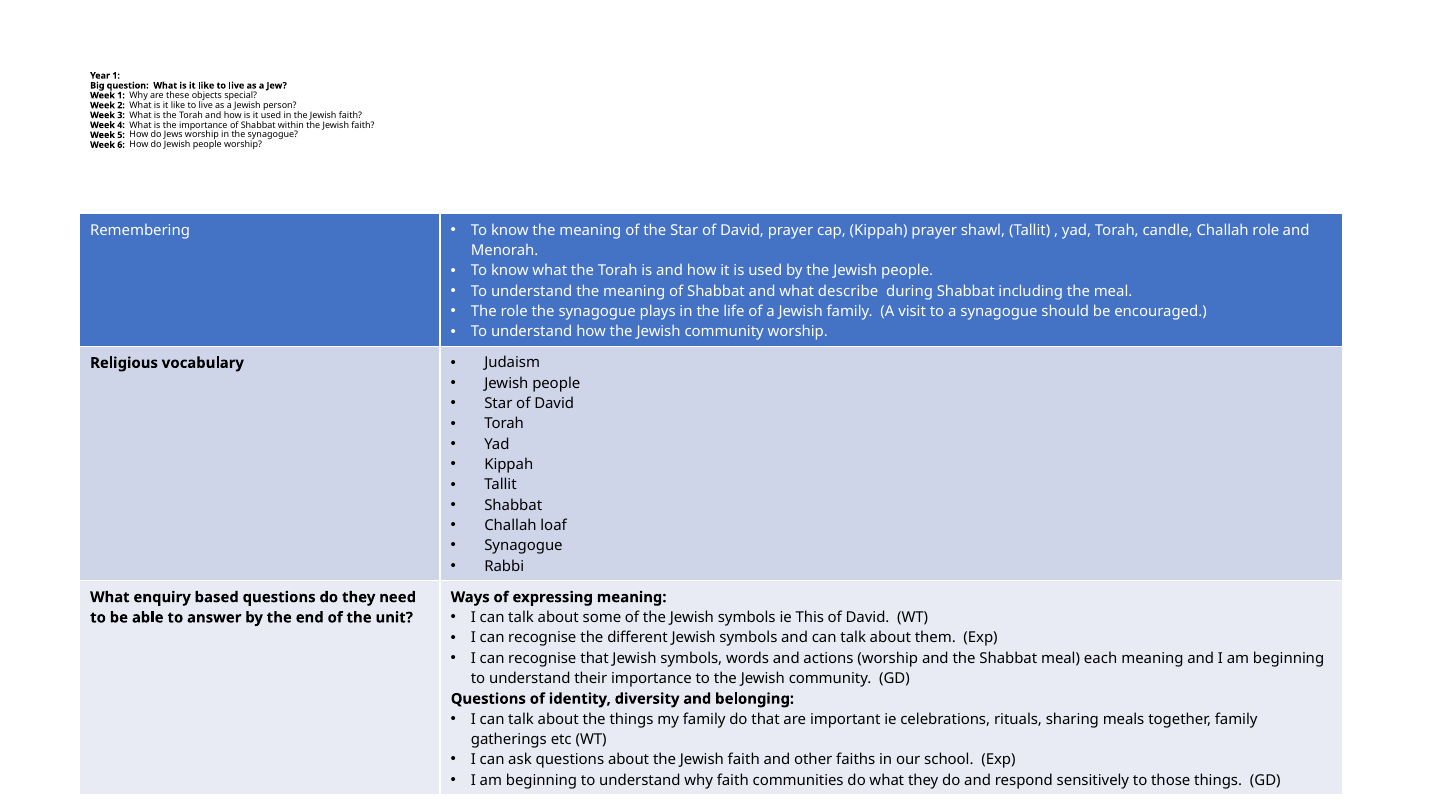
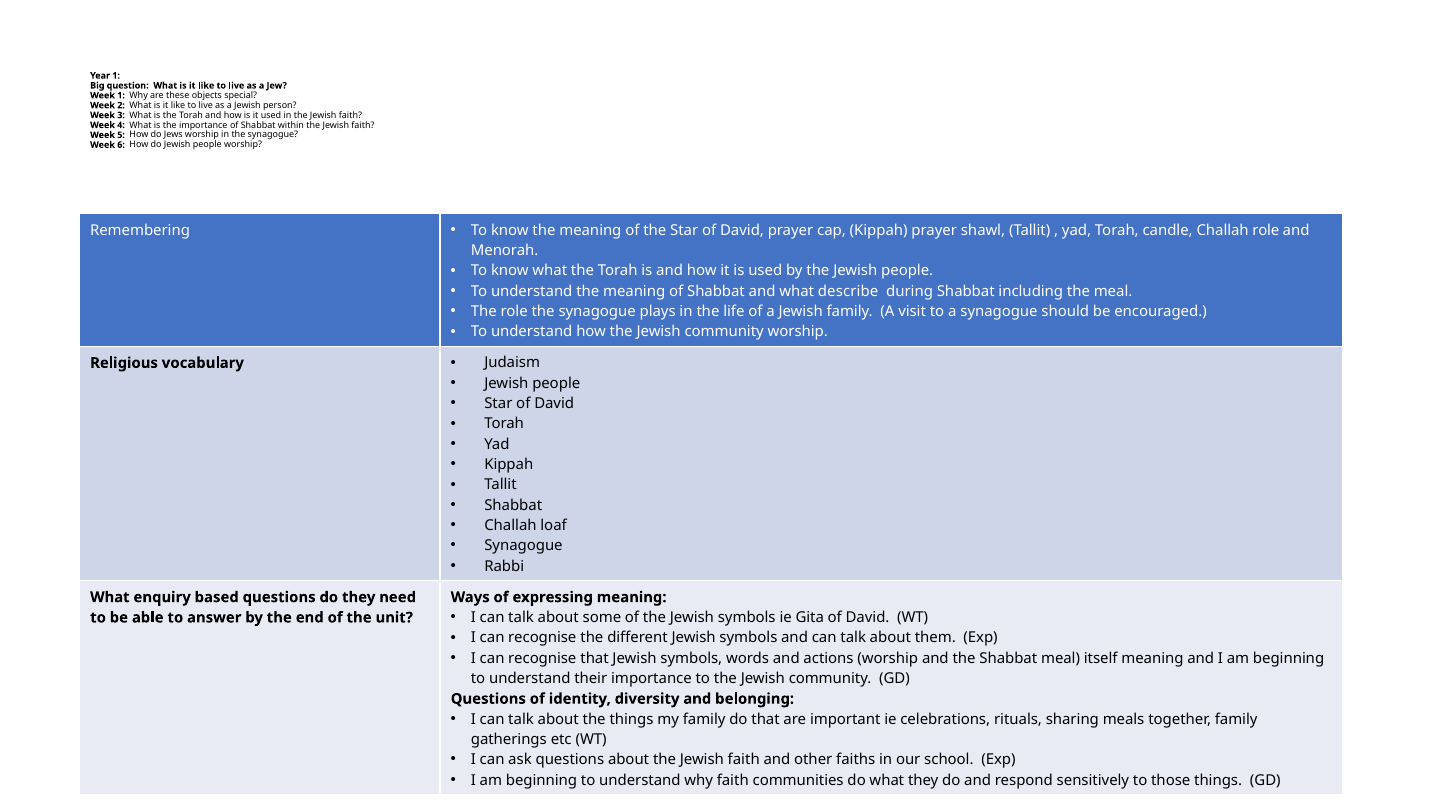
This: This -> Gita (810, 617)
each: each -> itself (1101, 658)
